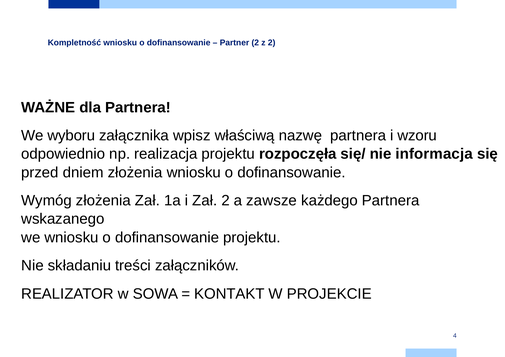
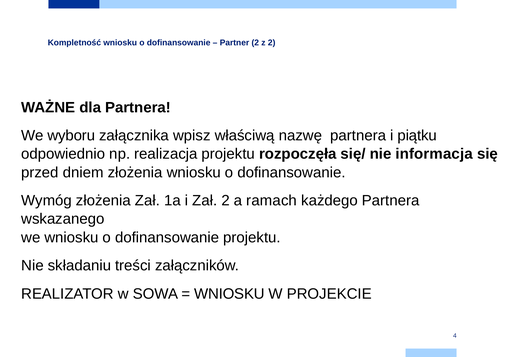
wzoru: wzoru -> piątku (417, 136)
zawsze: zawsze -> ramach (272, 201)
KONTAKT: KONTAKT -> WNIOSKU (229, 294)
